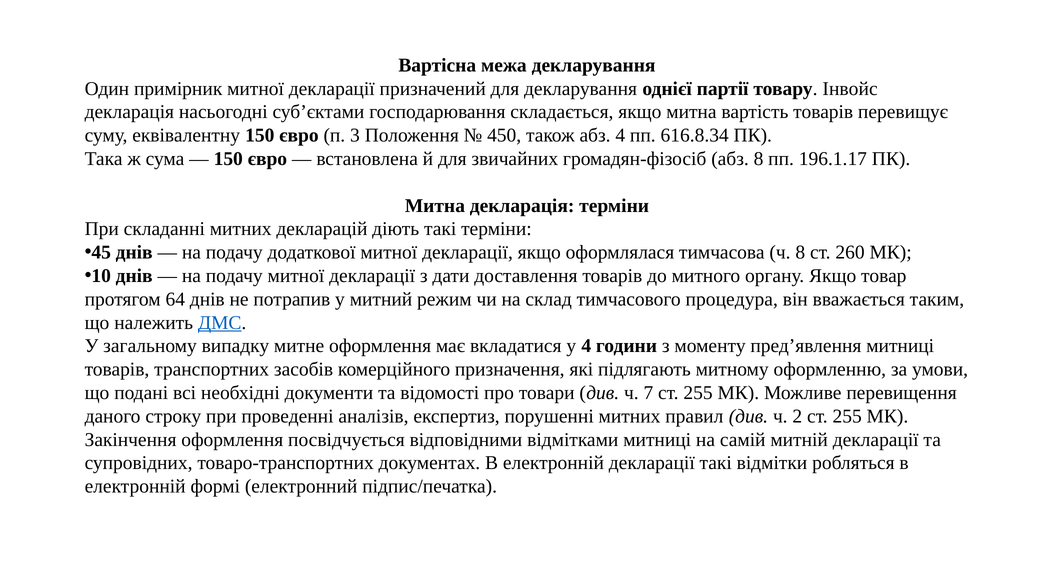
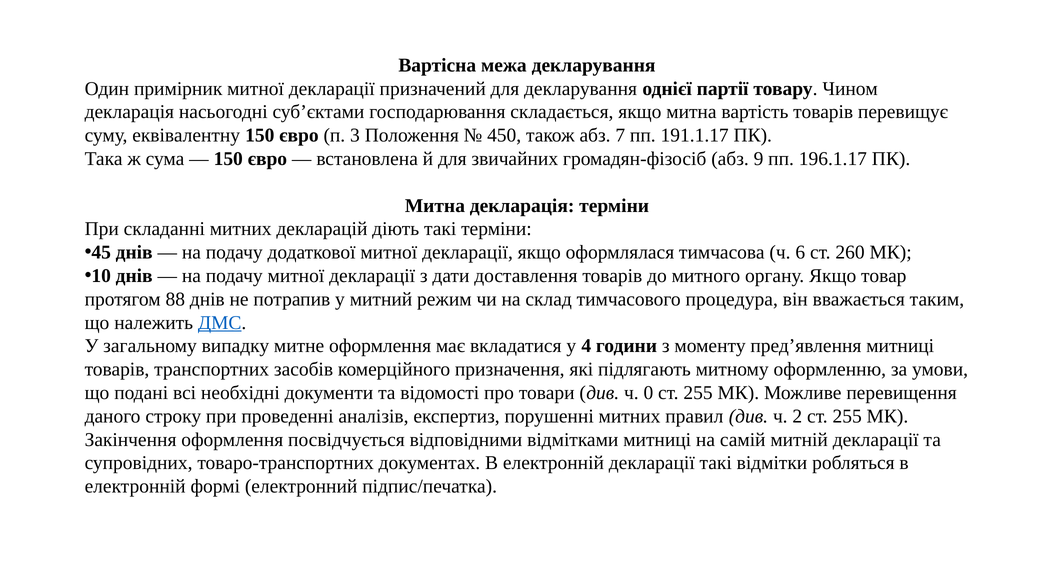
Інвойс: Інвойс -> Чином (850, 88)
абз 4: 4 -> 7 (620, 135)
616.8.34: 616.8.34 -> 191.1.17 (695, 135)
абз 8: 8 -> 9 (759, 159)
ч 8: 8 -> 6 (800, 252)
64: 64 -> 88 (175, 299)
7: 7 -> 0 (648, 392)
